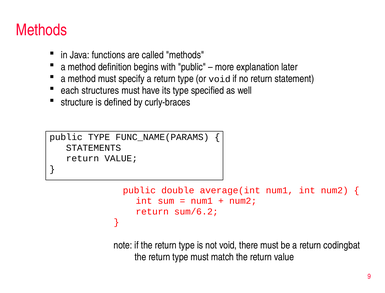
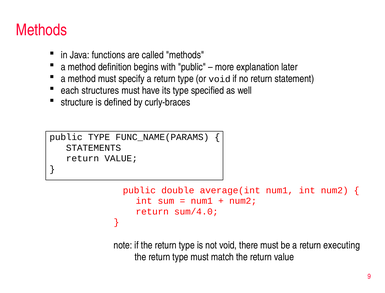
sum/6.2: sum/6.2 -> sum/4.0 (196, 212)
codingbat: codingbat -> executing (342, 245)
